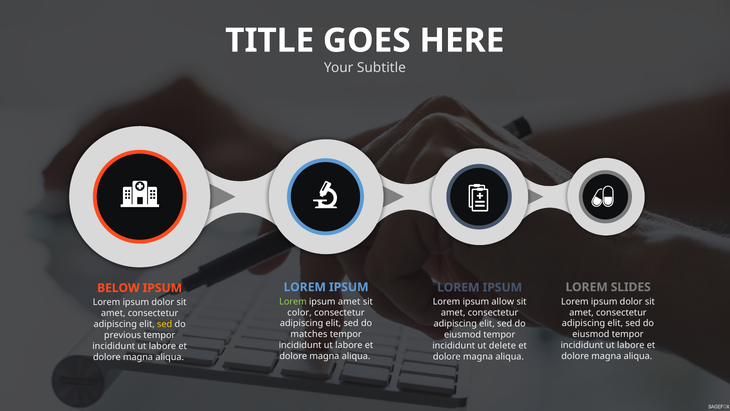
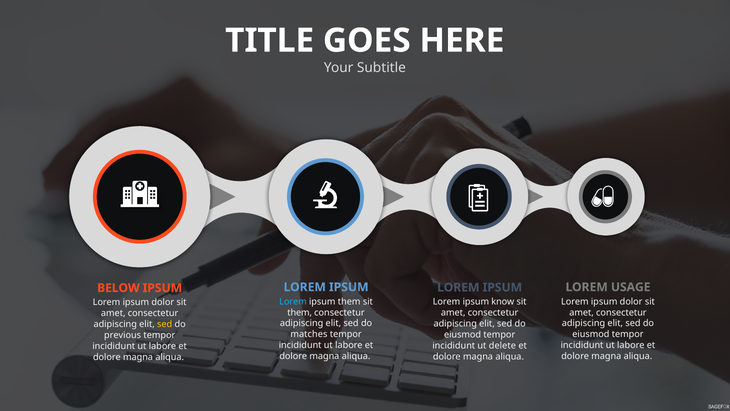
SLIDES: SLIDES -> USAGE (631, 287)
Lorem colour: light green -> light blue (293, 301)
ipsum amet: amet -> them (349, 301)
allow: allow -> know (503, 302)
color: color -> them (300, 312)
